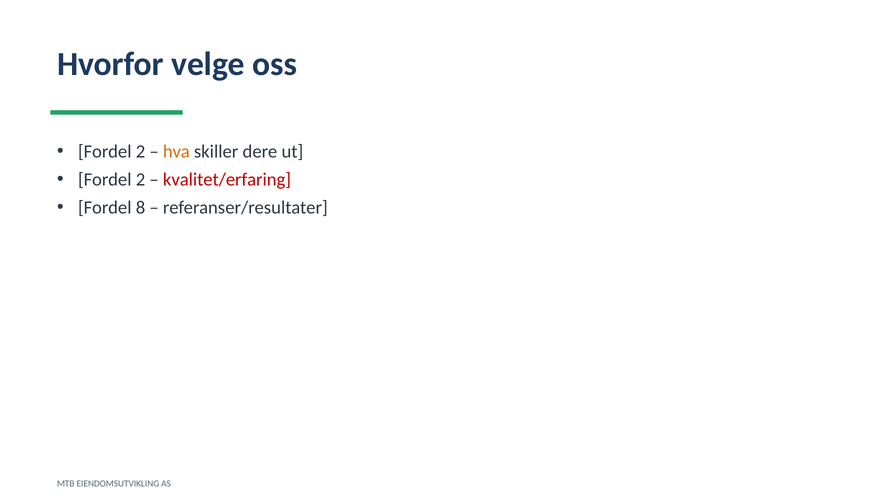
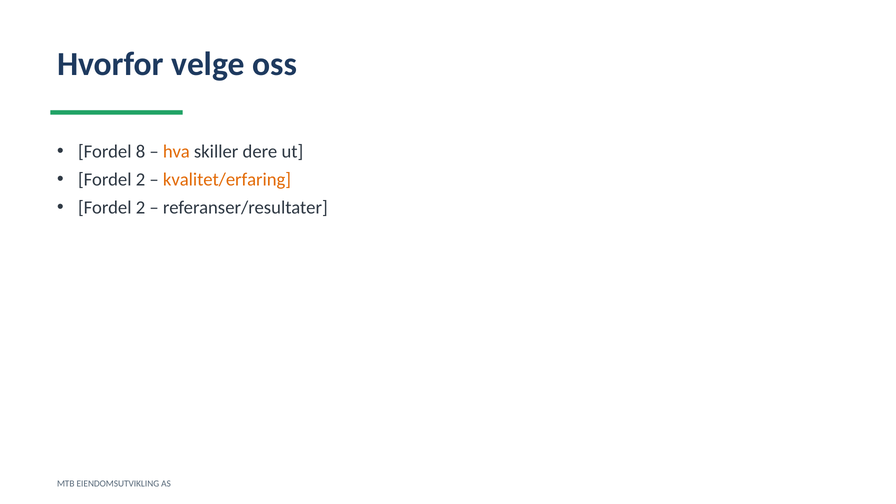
2: 2 -> 8 (141, 152)
kvalitet/erfaring colour: red -> orange (227, 180)
8: 8 -> 2 (141, 208)
